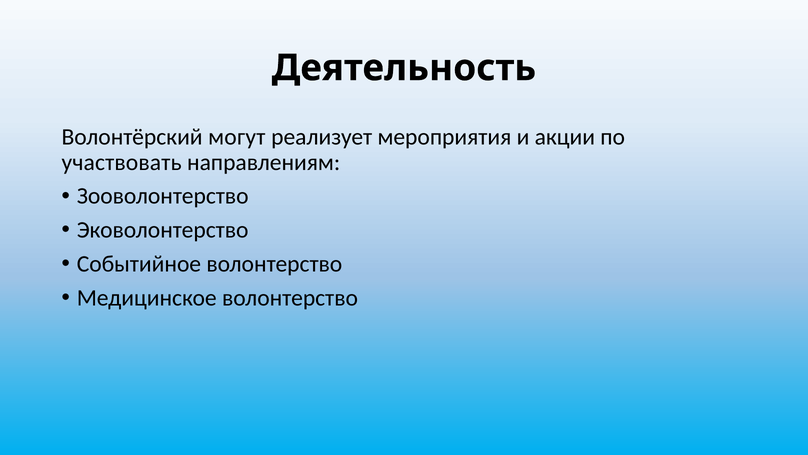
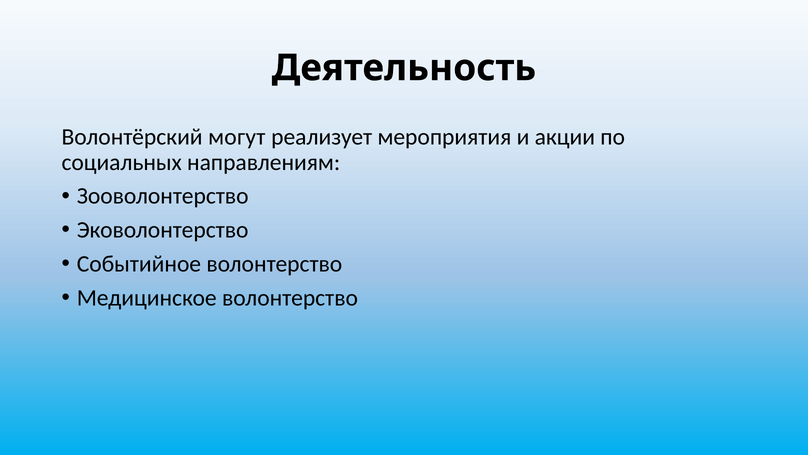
участвовать: участвовать -> социальных (122, 162)
